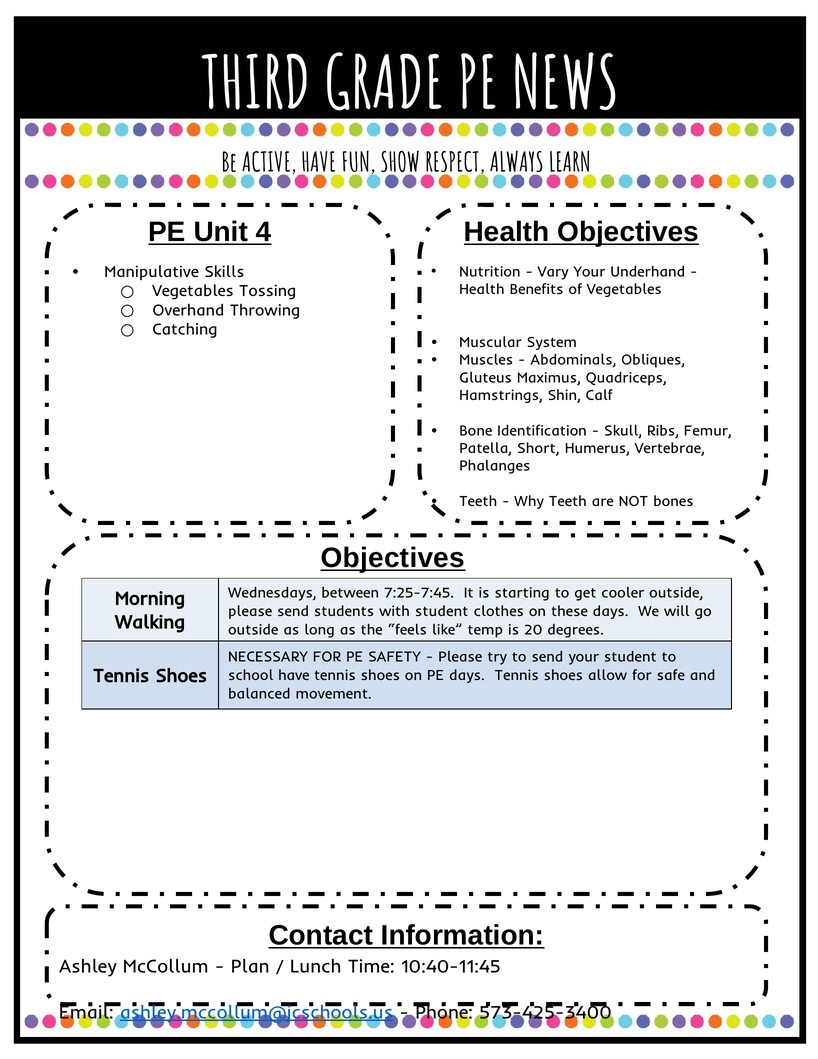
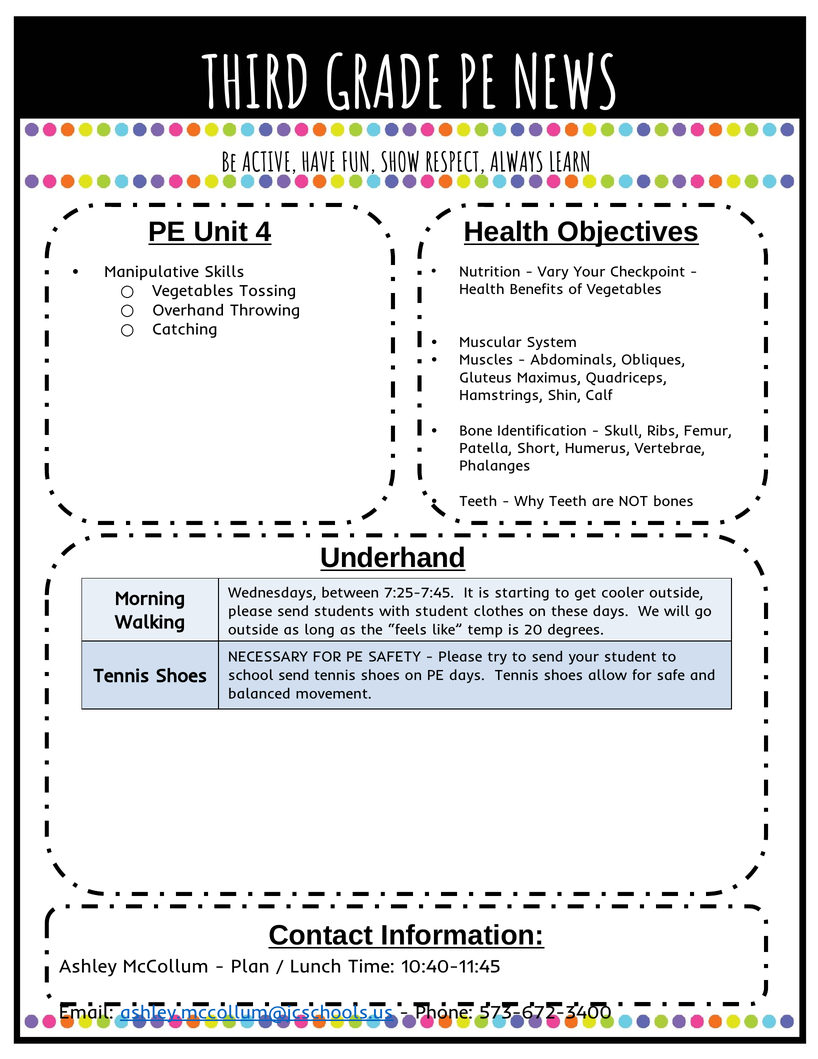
Underhand: Underhand -> Checkpoint (648, 272)
Objectives: Objectives -> Underhand (393, 558)
school have: have -> send (294, 675)
573-425-3400: 573-425-3400 -> 573-672-3400 (546, 1012)
